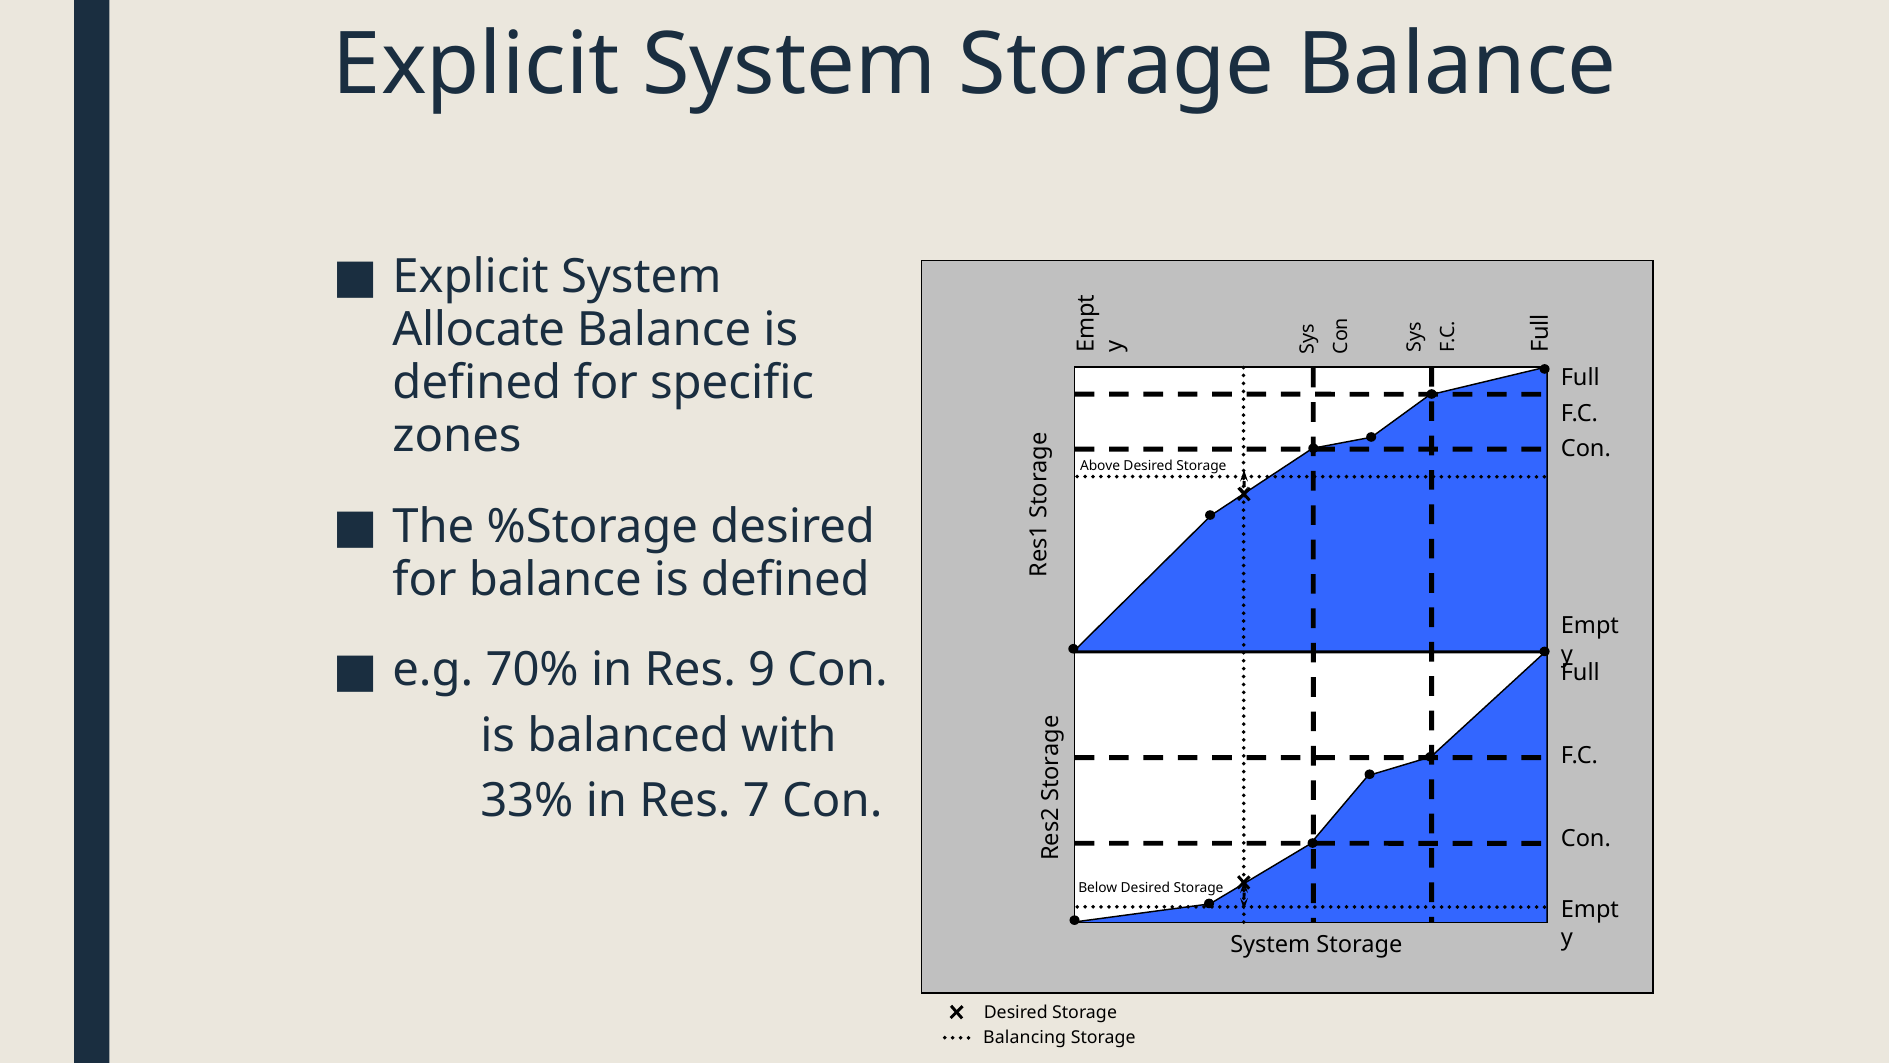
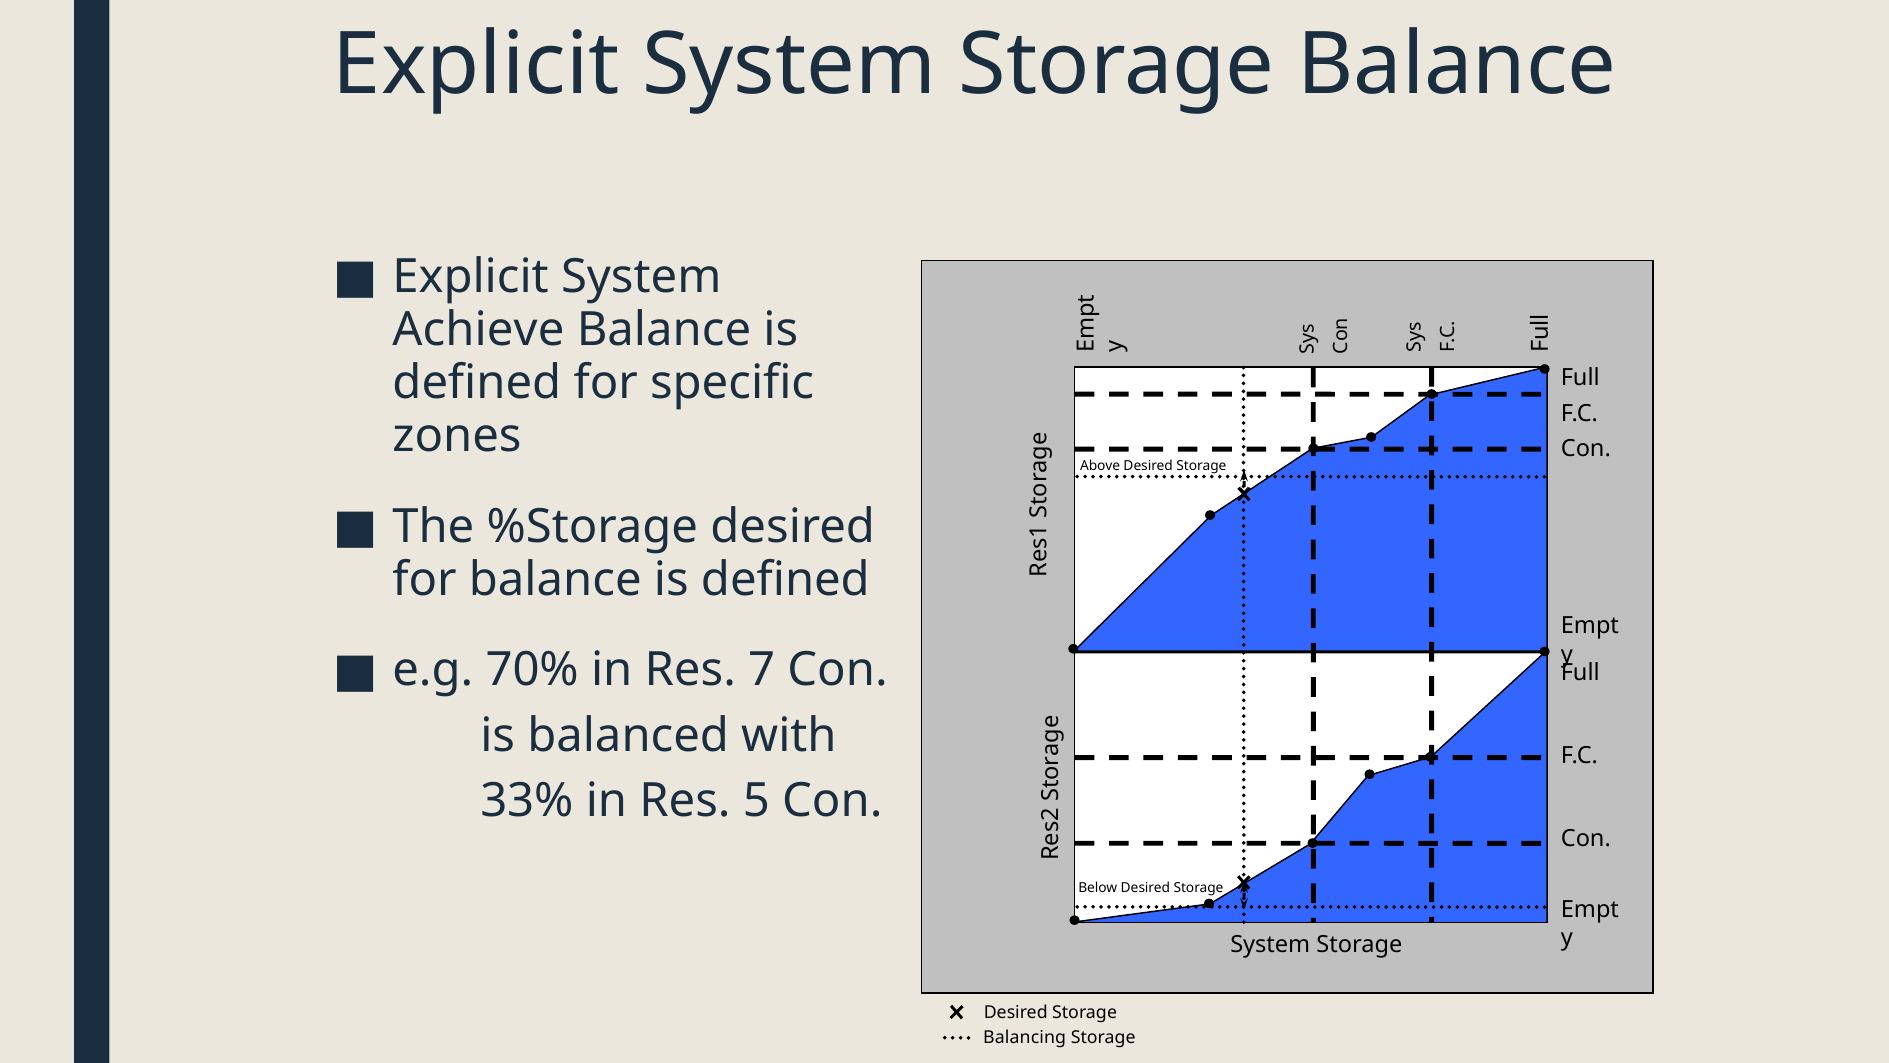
Allocate: Allocate -> Achieve (478, 330)
9: 9 -> 7 (762, 670)
7: 7 -> 5 (756, 800)
